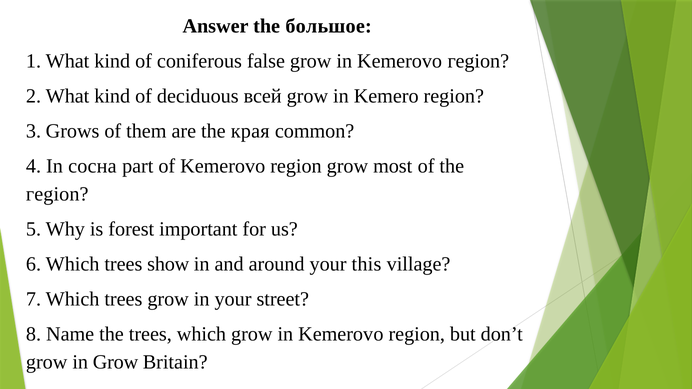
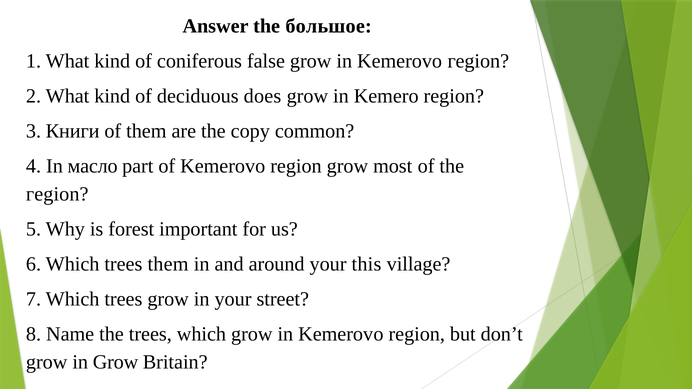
всей: всей -> does (263, 96)
Grows: Grows -> Книги (73, 131)
края: края -> сору (250, 131)
сосна: сосна -> масло (93, 166)
trees show: show -> them (168, 264)
